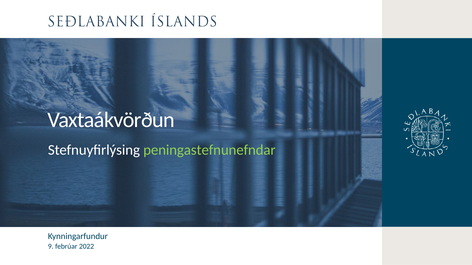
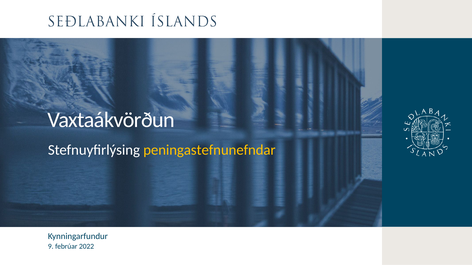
peningastefnunefndar colour: light green -> yellow (209, 150)
